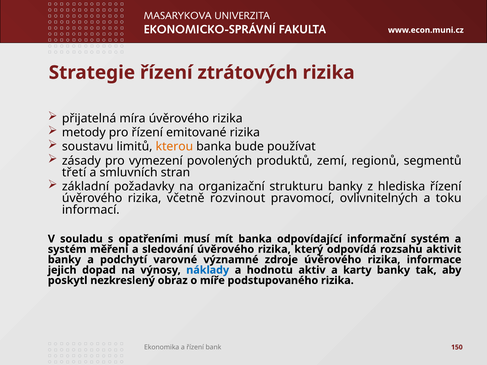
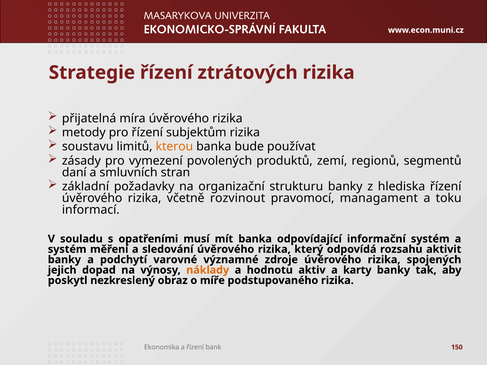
emitované: emitované -> subjektům (196, 133)
třetí: třetí -> daní (74, 173)
ovlivnitelných: ovlivnitelných -> managament (379, 198)
informace: informace -> spojených (434, 260)
náklady colour: blue -> orange (208, 270)
